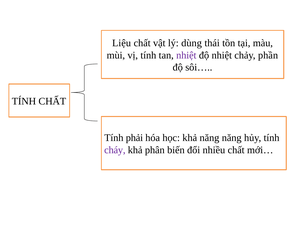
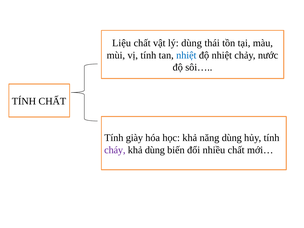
nhiệt colour: purple -> blue (186, 55)
phần: phần -> nước (268, 55)
phải: phải -> giày (134, 138)
năng năng: năng -> dùng (232, 138)
khả phân: phân -> dùng (155, 150)
